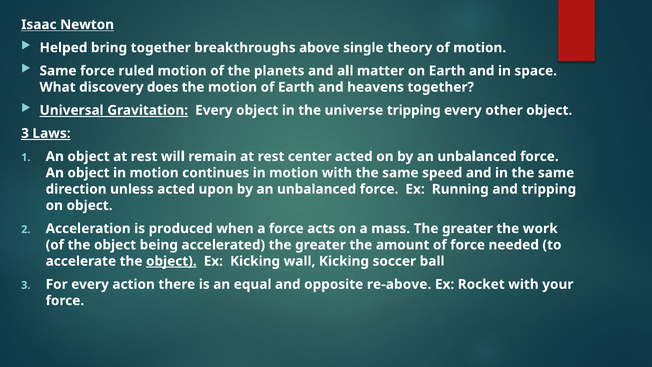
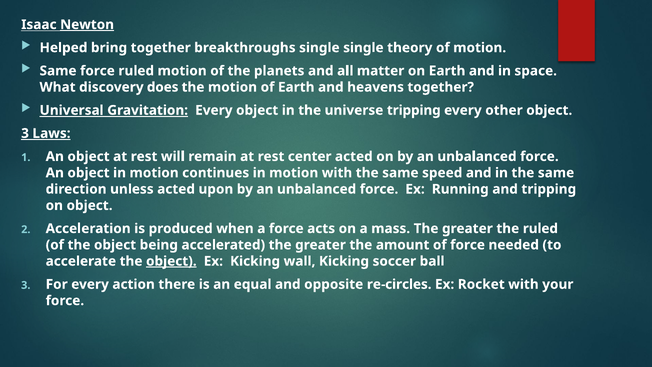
Newton underline: none -> present (87, 25)
breakthroughs above: above -> single (319, 48)
the work: work -> ruled (540, 228)
re-above: re-above -> re-circles (399, 284)
